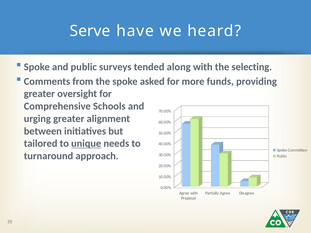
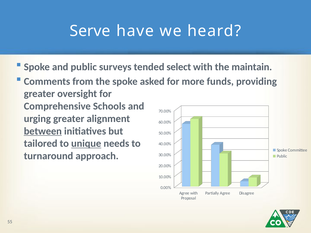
along: along -> select (179, 67)
selecting: selecting -> maintain (252, 67)
between underline: none -> present (43, 131)
